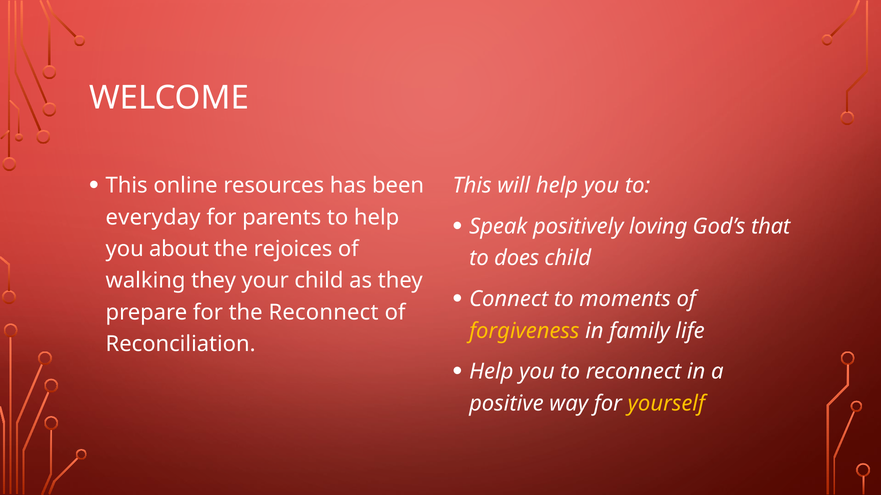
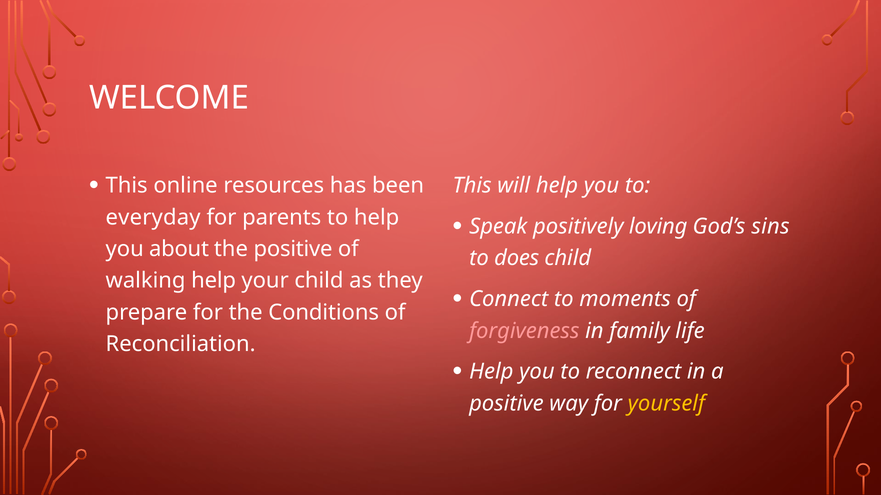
that: that -> sins (770, 227)
the rejoices: rejoices -> positive (293, 249)
walking they: they -> help (214, 281)
the Reconnect: Reconnect -> Conditions (324, 313)
forgiveness colour: yellow -> pink (524, 331)
